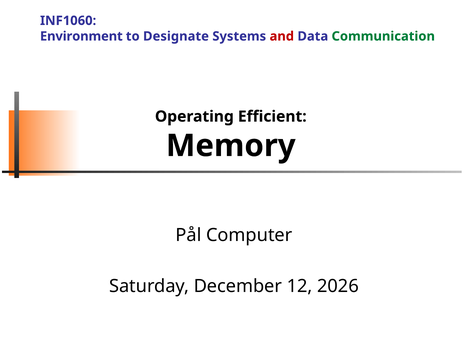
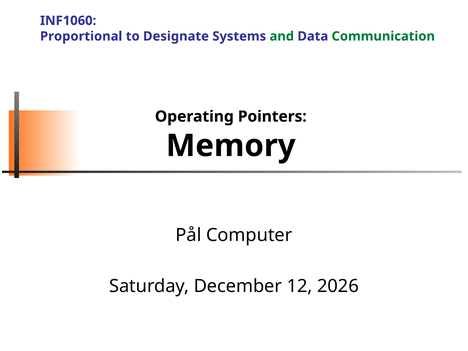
Environment: Environment -> Proportional (81, 36)
and colour: red -> green (282, 36)
Efficient: Efficient -> Pointers (272, 116)
